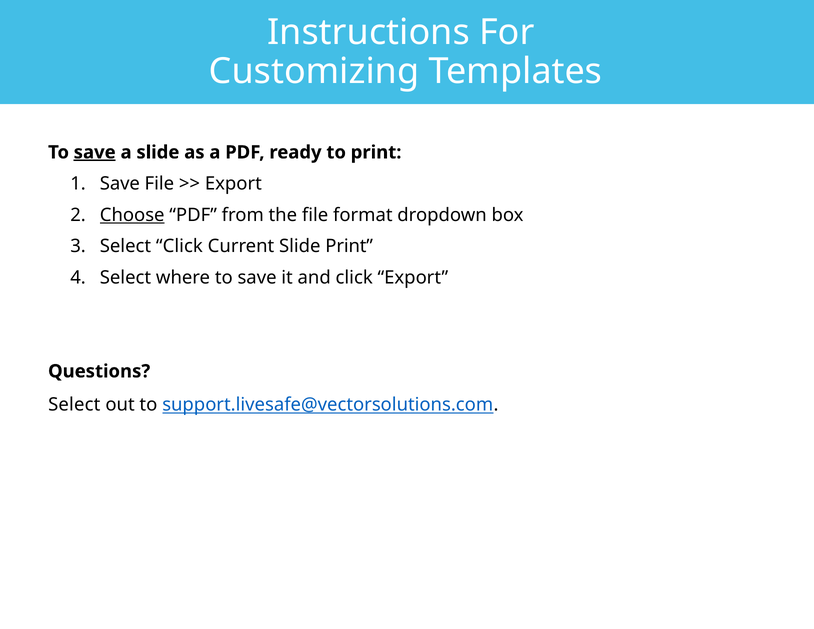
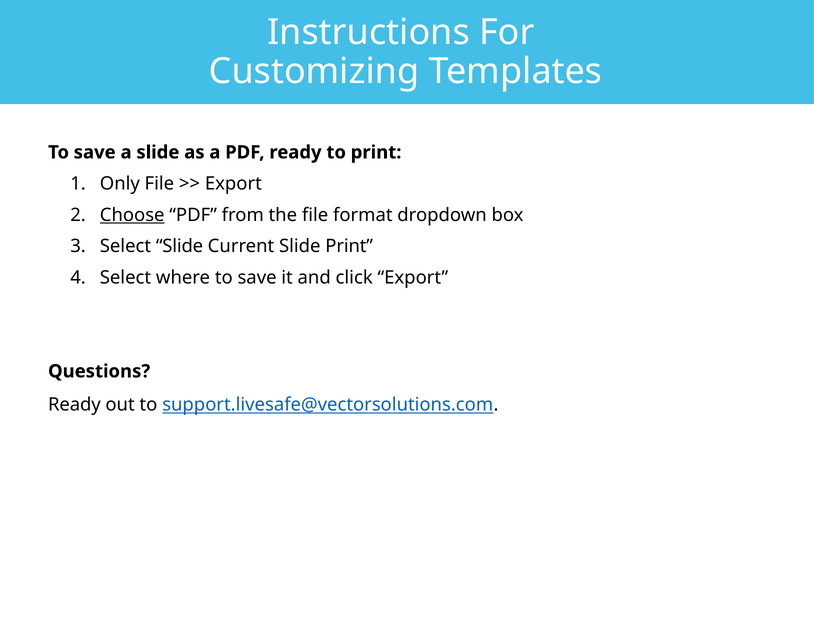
save underline: present -> none (95, 152)
Save: Save -> Only (120, 184)
Select Click: Click -> Slide (180, 246)
Select: Select -> Ready (74, 405)
